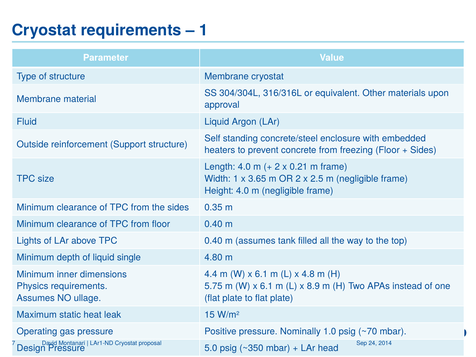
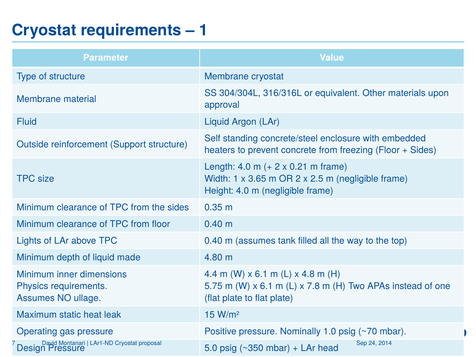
single: single -> made (129, 258)
8.9: 8.9 -> 7.8 (313, 286)
